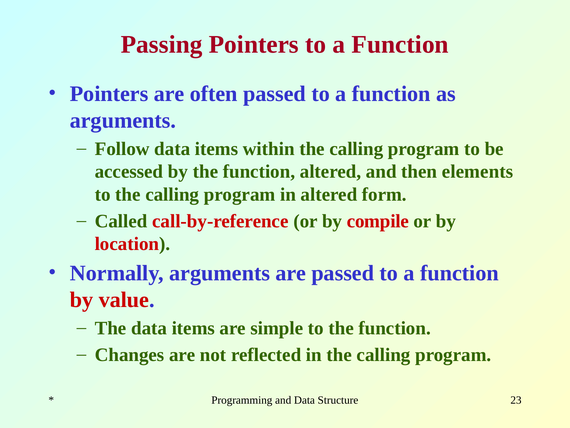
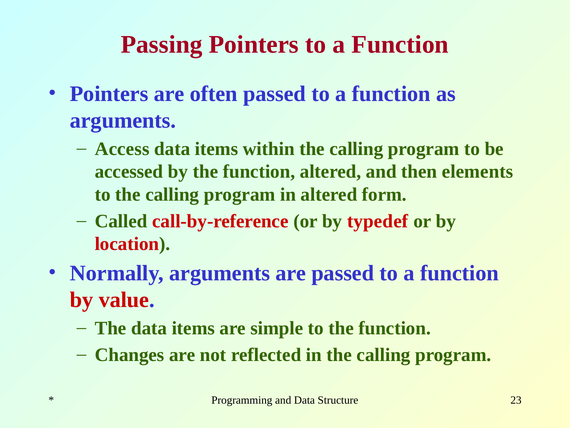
Follow: Follow -> Access (122, 149)
compile: compile -> typedef (378, 221)
